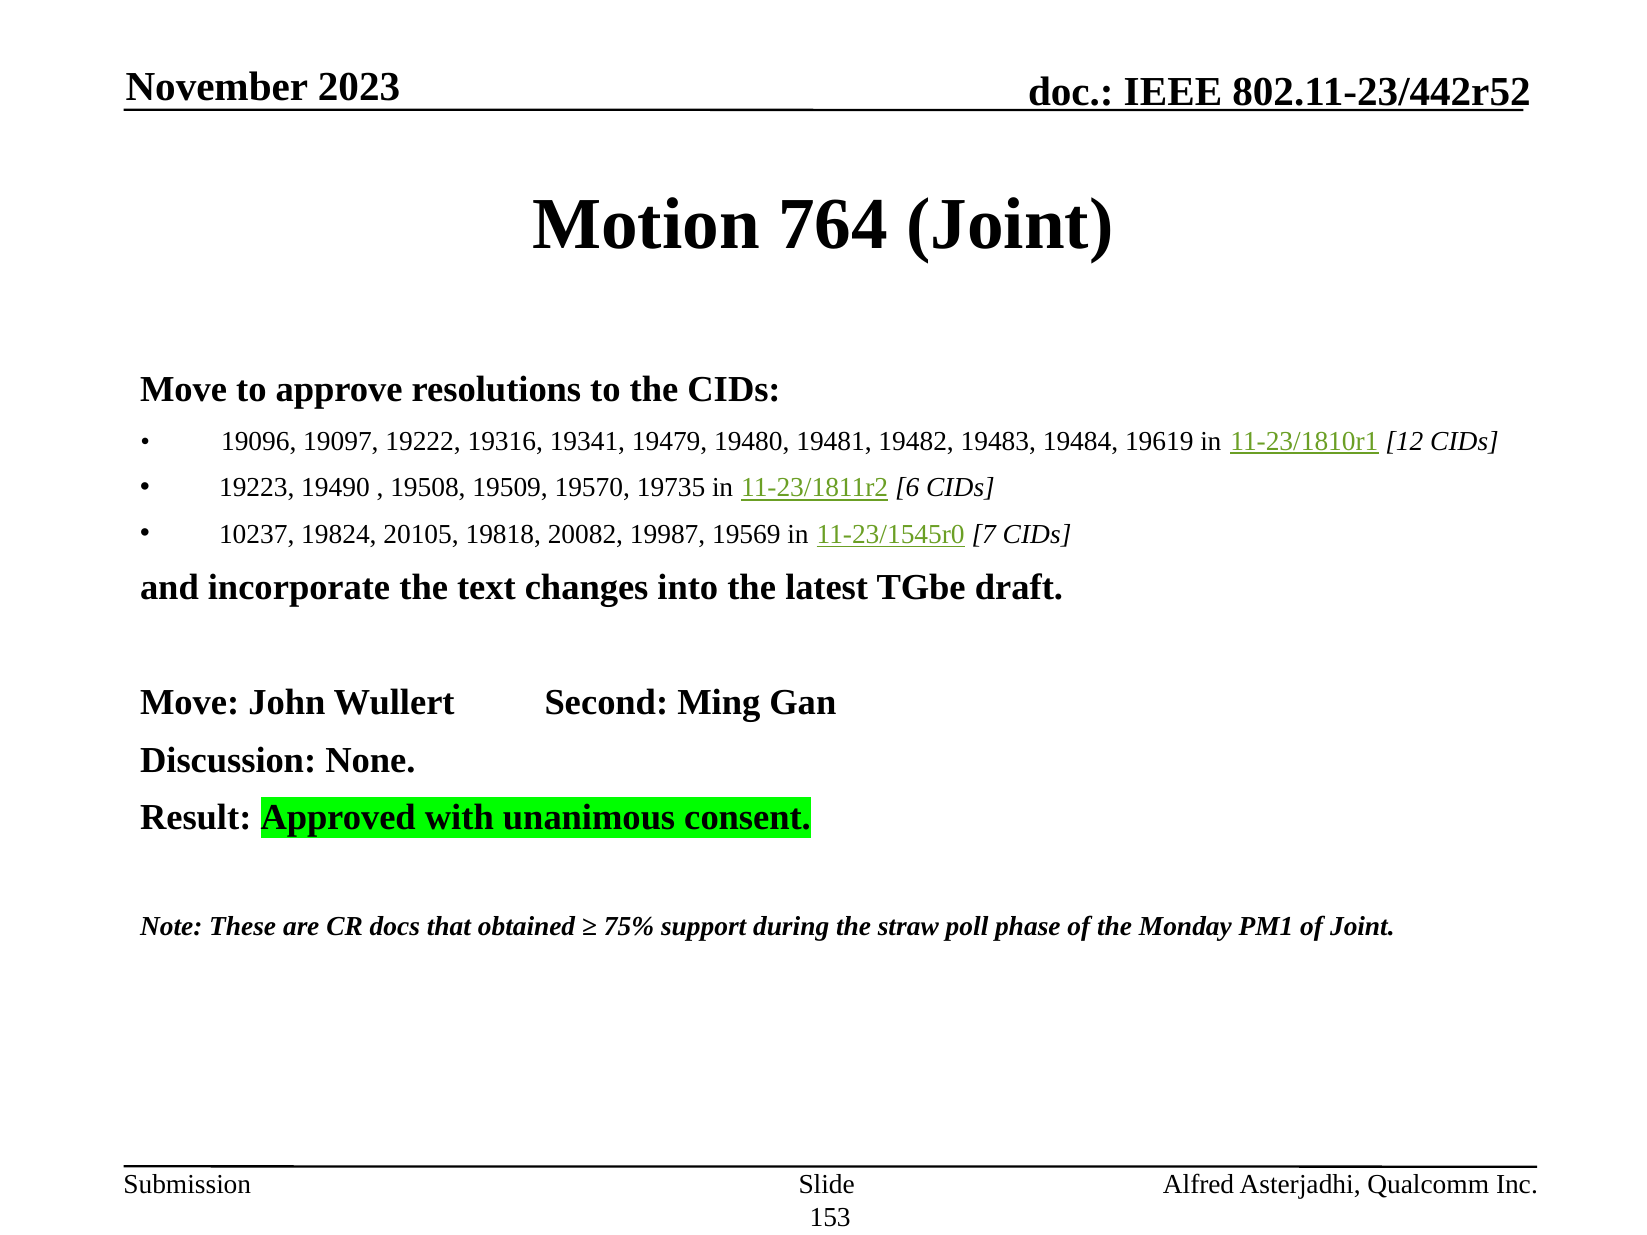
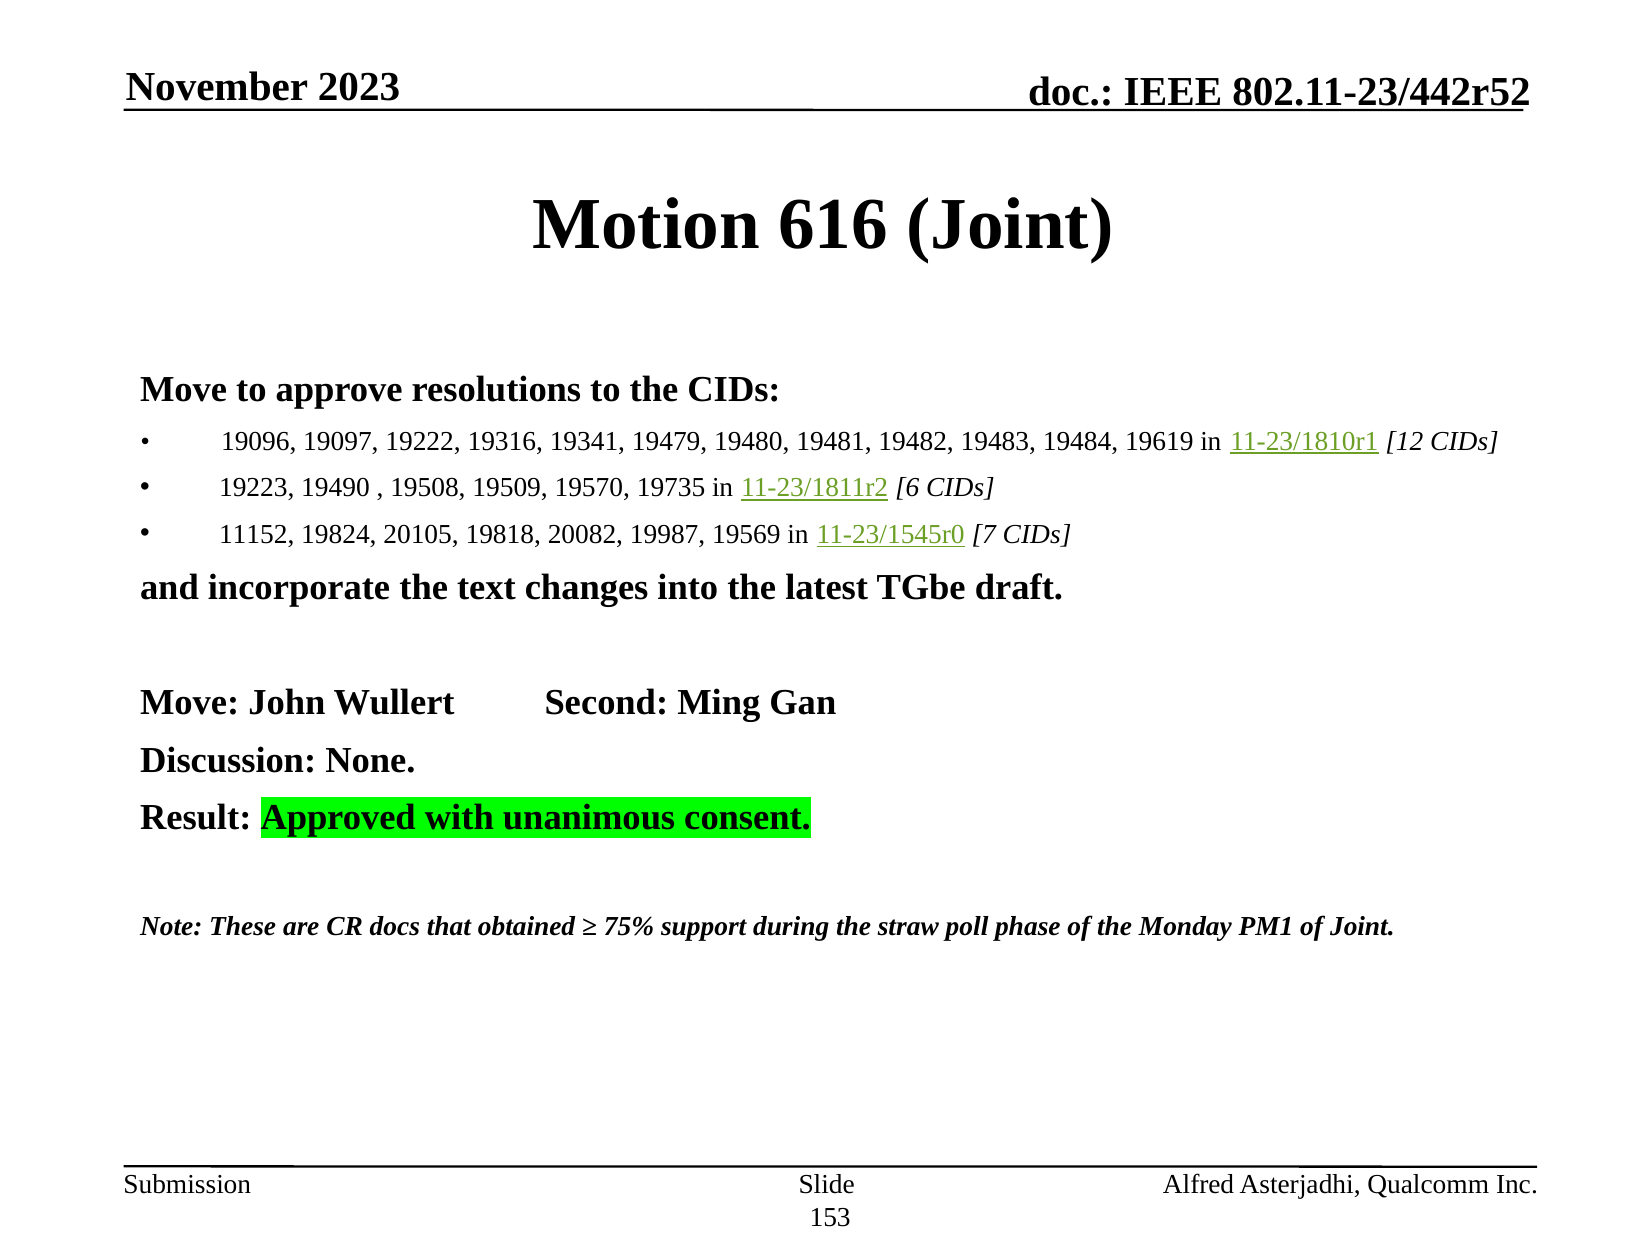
764: 764 -> 616 (833, 225)
10237: 10237 -> 11152 (257, 535)
